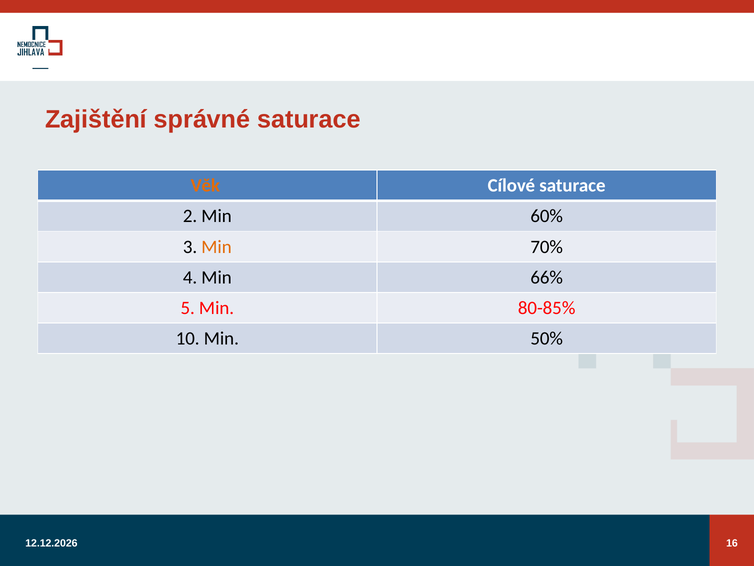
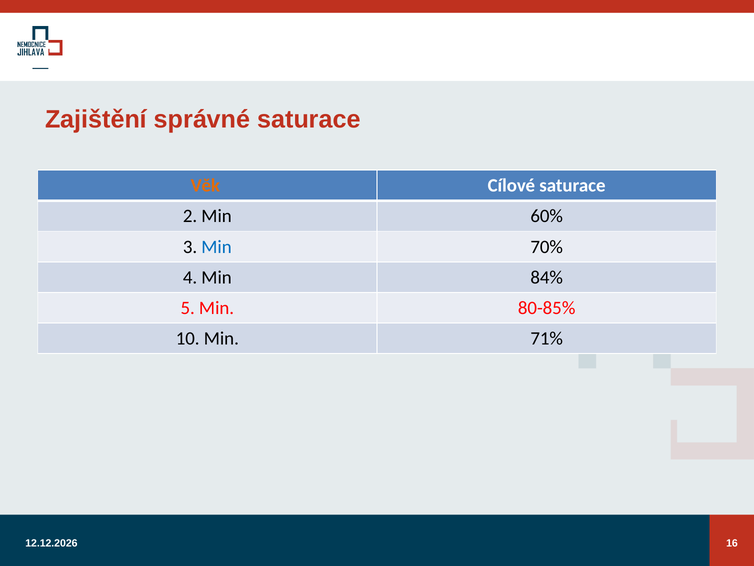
Min colour: orange -> blue (217, 247)
66%: 66% -> 84% (547, 277)
50%: 50% -> 71% (547, 338)
